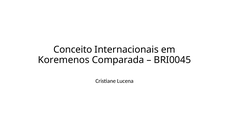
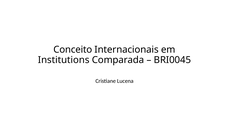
Koremenos: Koremenos -> Institutions (64, 60)
